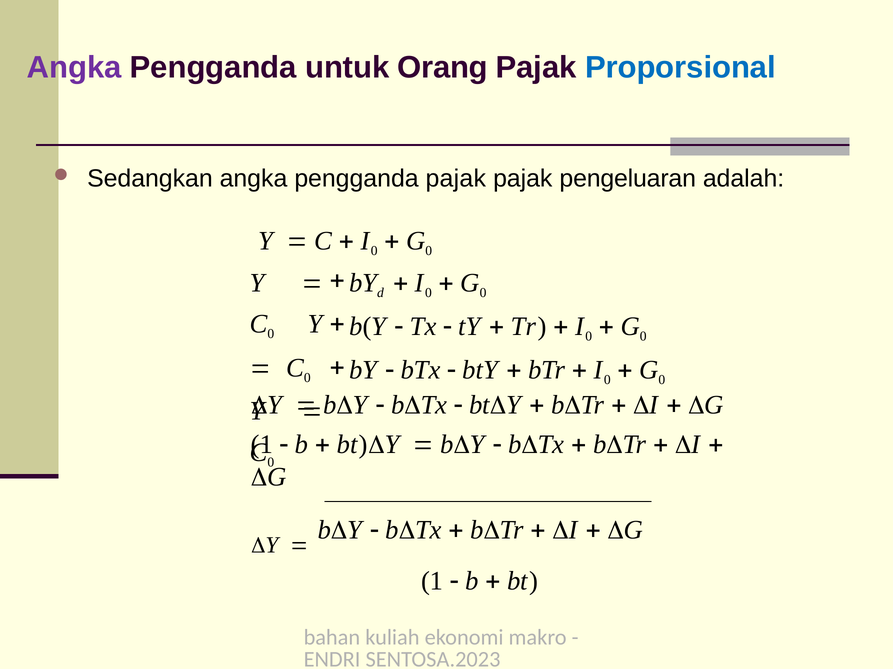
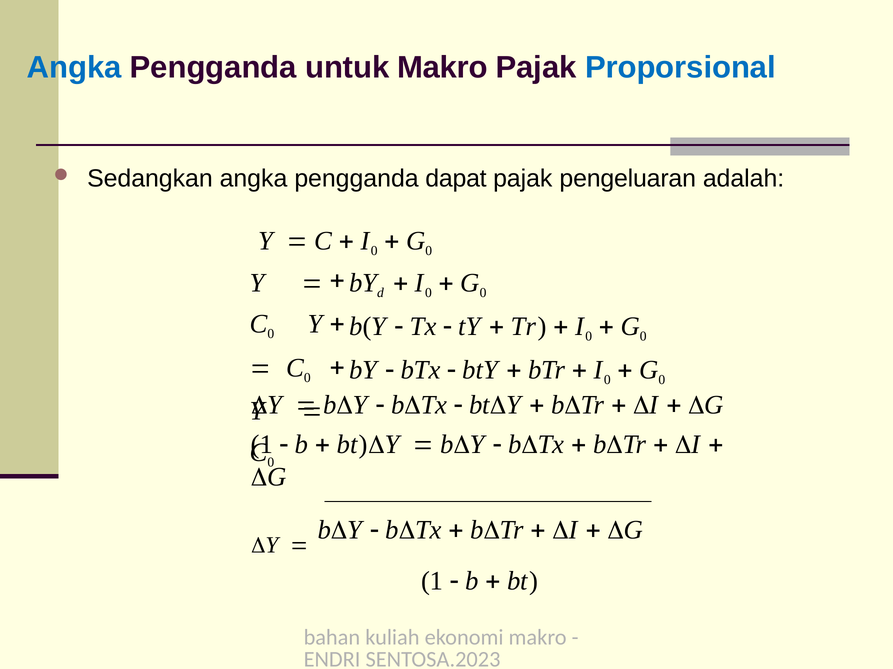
Angka colour: purple -> blue (74, 67)
untuk Orang: Orang -> Makro (443, 67)
pengganda pajak: pajak -> dapat (456, 179)
